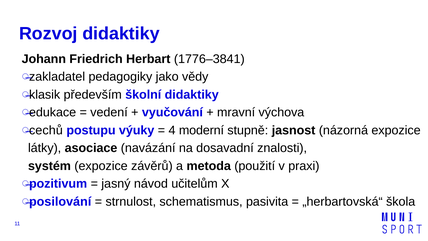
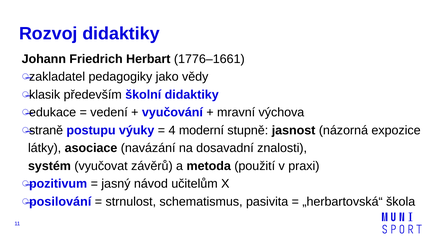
1776–3841: 1776–3841 -> 1776–1661 (209, 59)
cechů: cechů -> straně (46, 130)
systém expozice: expozice -> vyučovat (101, 166)
